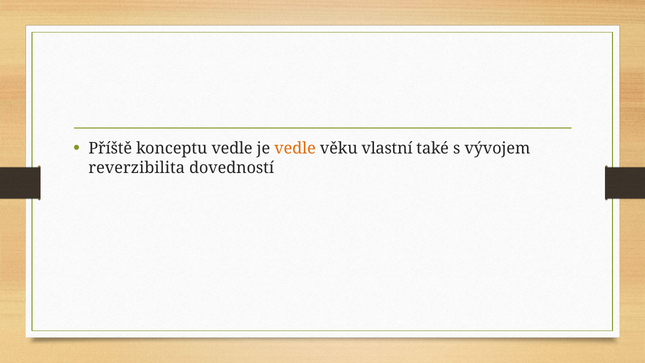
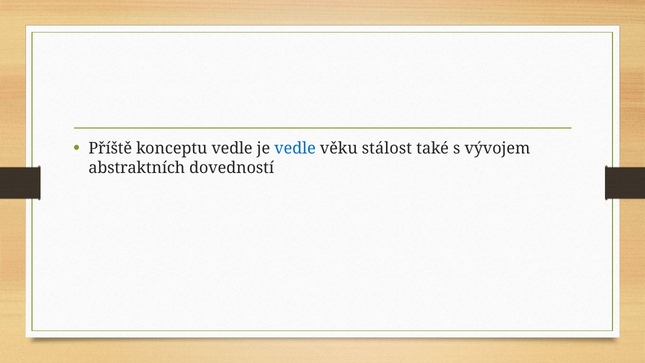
vedle colour: orange -> blue (295, 149)
vlastní: vlastní -> stálost (387, 149)
reverzibilita: reverzibilita -> abstraktních (137, 168)
